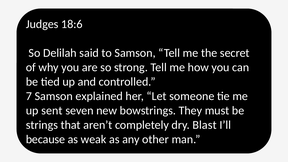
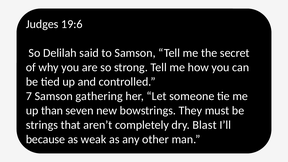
18:6: 18:6 -> 19:6 (72, 24)
explained: explained -> gathering (99, 96)
sent: sent -> than (52, 111)
